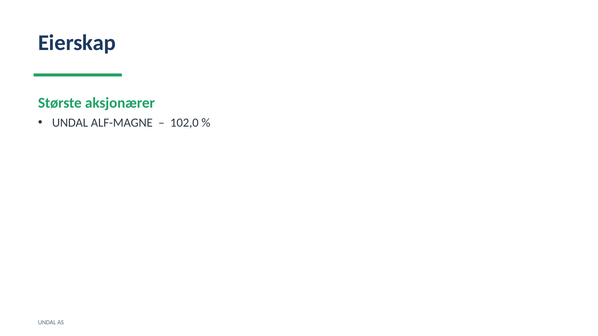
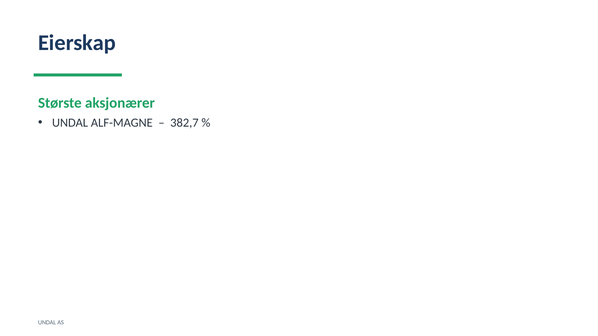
102,0: 102,0 -> 382,7 (184, 123)
